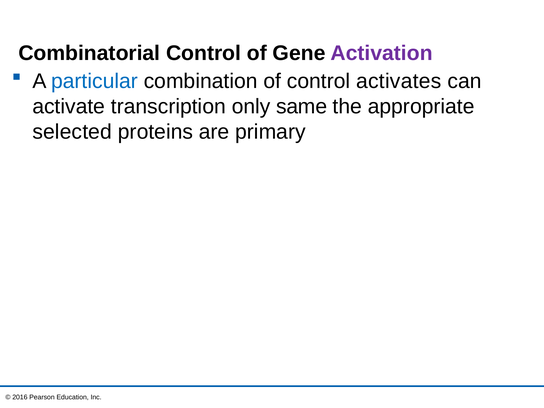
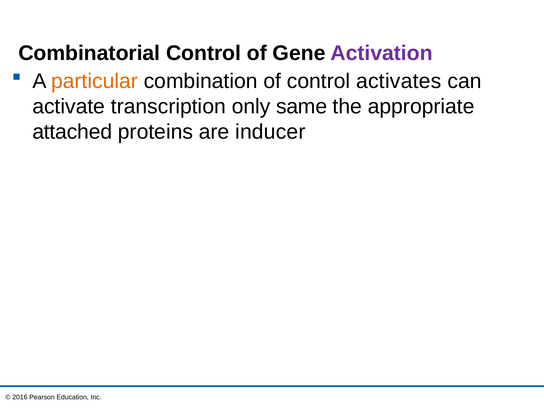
particular colour: blue -> orange (95, 81)
selected: selected -> attached (72, 132)
primary: primary -> inducer (270, 132)
